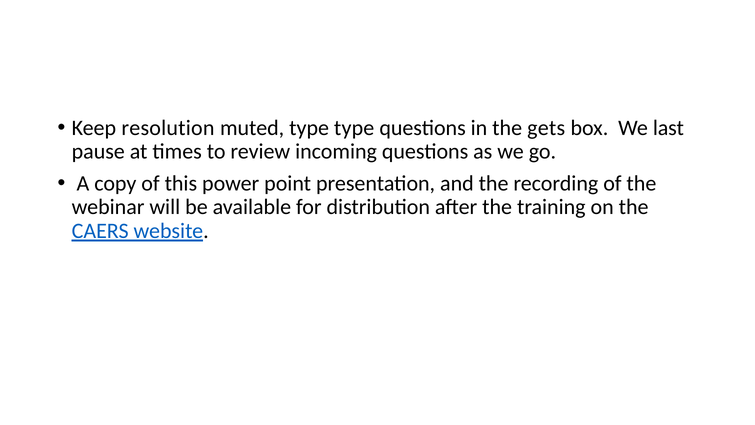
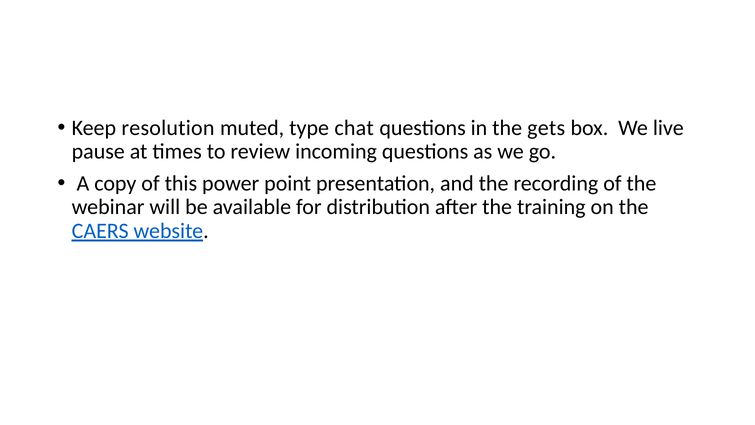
type type: type -> chat (354, 128)
last: last -> live (668, 128)
